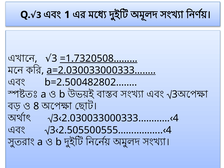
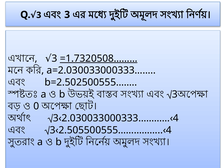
1: 1 -> 3 (67, 15)
a=2.030033000333…… underline: present -> none (101, 70)
b=2.500482802……: b=2.500482802…… -> b=2.502500555…… (91, 82)
8: 8 -> 0 (36, 106)
